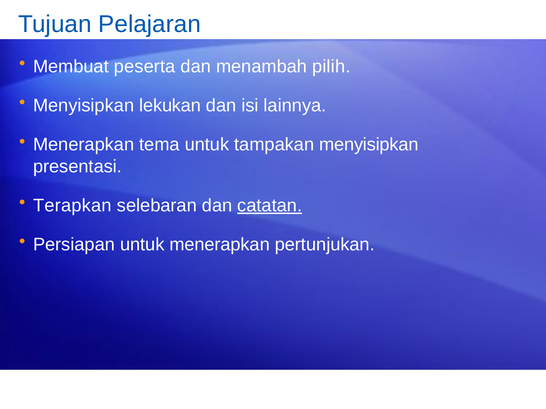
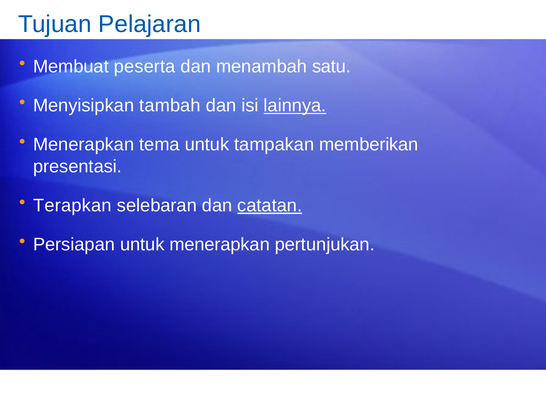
pilih: pilih -> satu (331, 67)
lekukan: lekukan -> tambah (170, 106)
lainnya underline: none -> present (295, 106)
tampakan menyisipkan: menyisipkan -> memberikan (369, 145)
